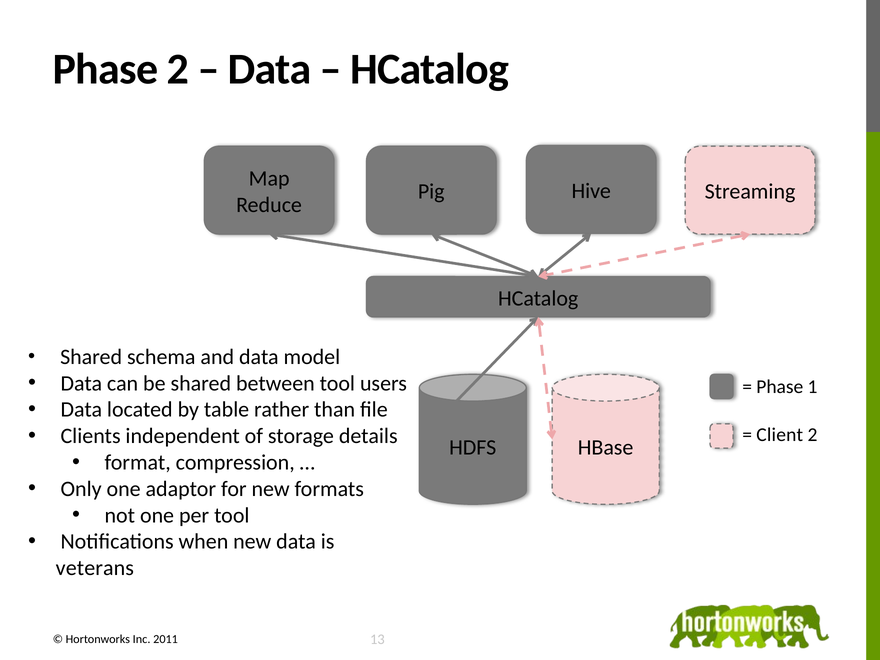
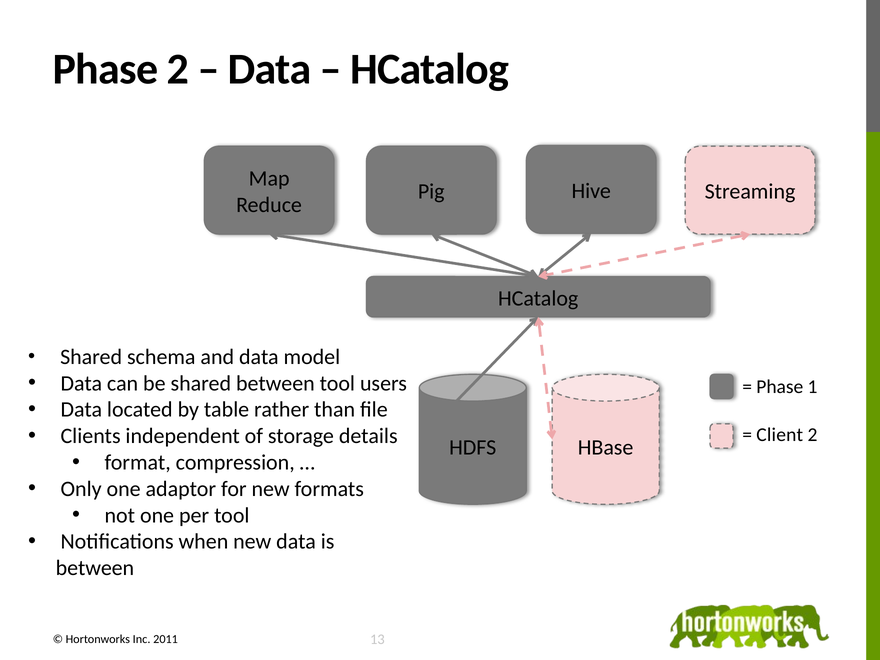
veterans: veterans -> between (95, 568)
